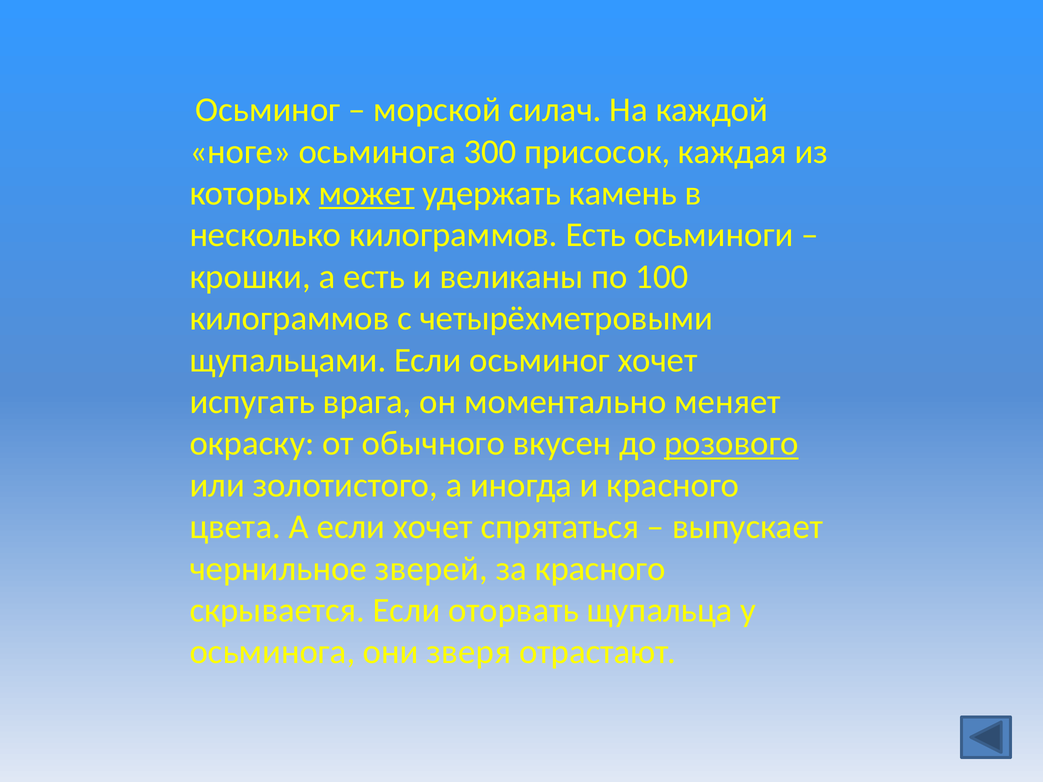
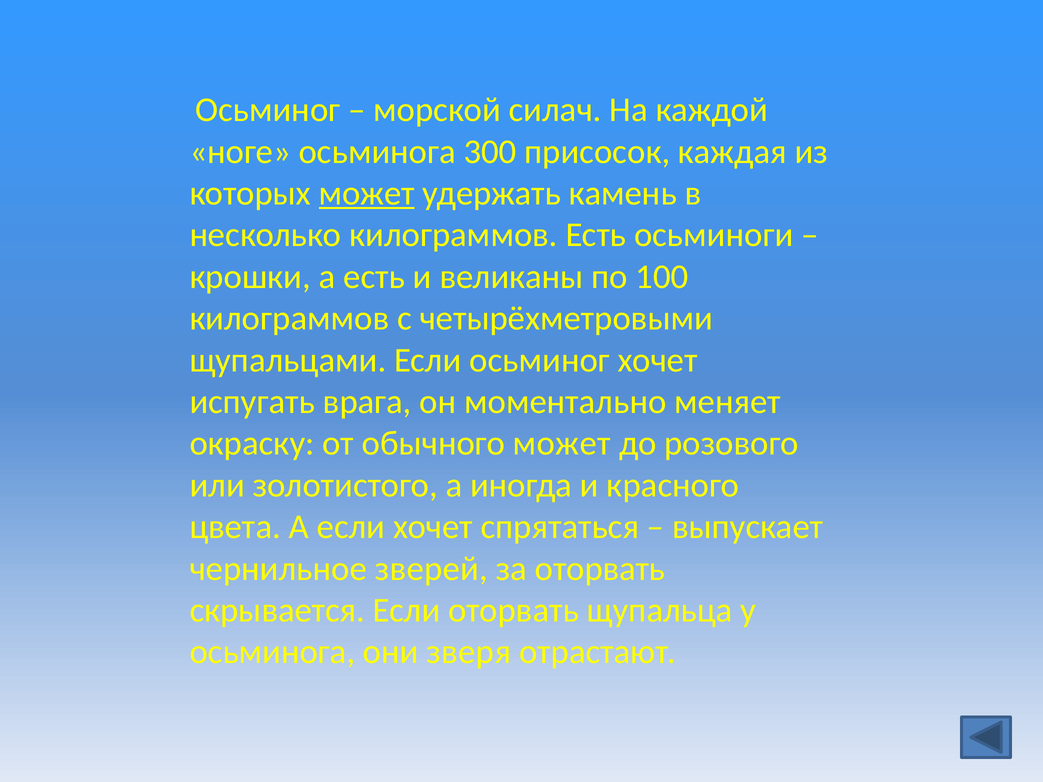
обычного вкусен: вкусен -> может (562, 444)
розового underline: present -> none (732, 444)
за красного: красного -> оторвать (600, 569)
